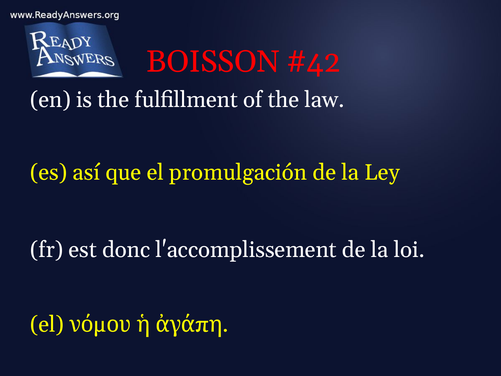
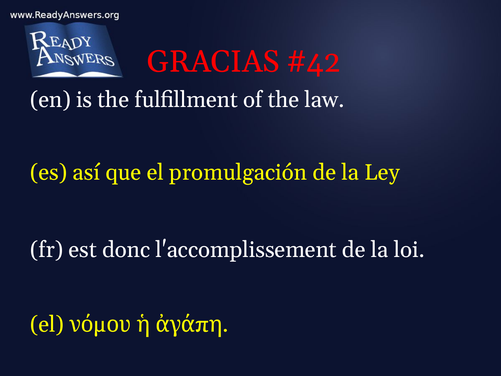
BOISSON: BOISSON -> GRACIAS (213, 62)
